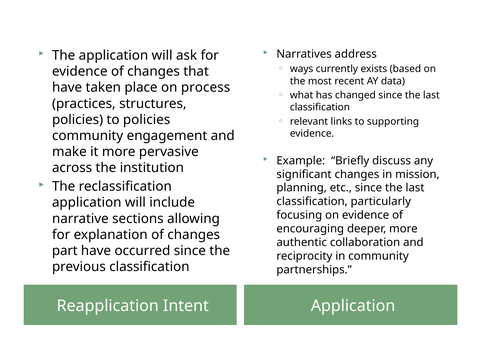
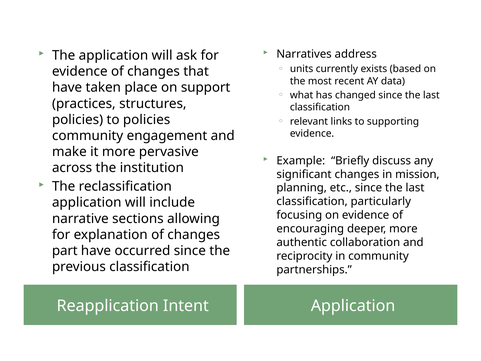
ways: ways -> units (302, 69)
process: process -> support (206, 87)
